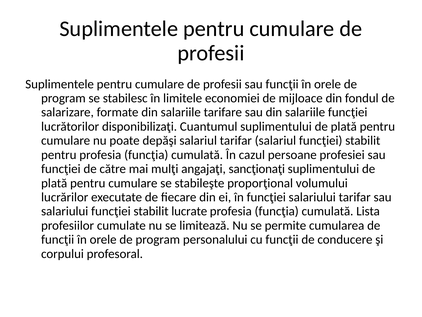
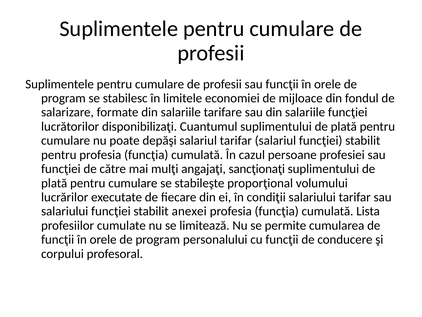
în funcţiei: funcţiei -> condiţii (266, 197)
lucrate: lucrate -> anexei (189, 211)
